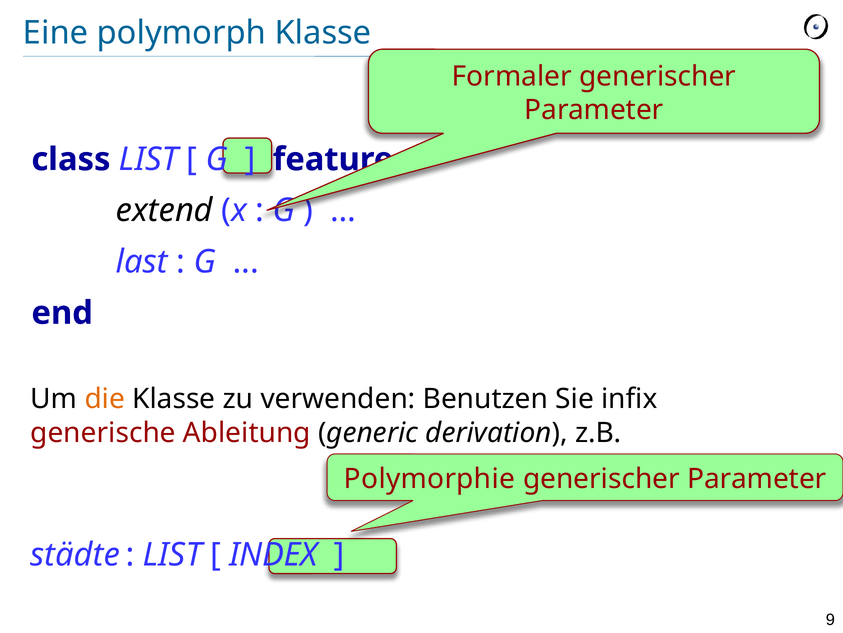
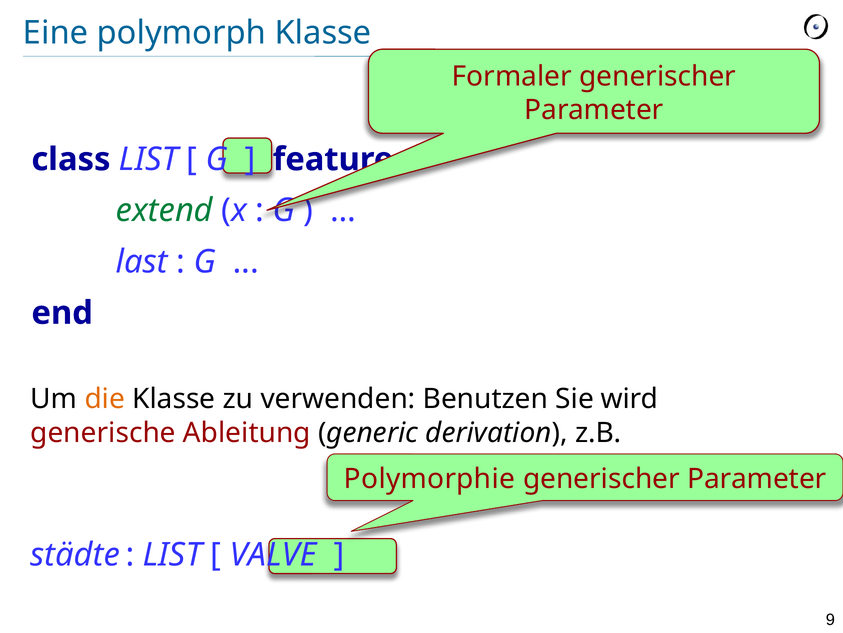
extend colour: black -> green (164, 210)
infix: infix -> wird (630, 399)
INDEX: INDEX -> VALVE (273, 554)
